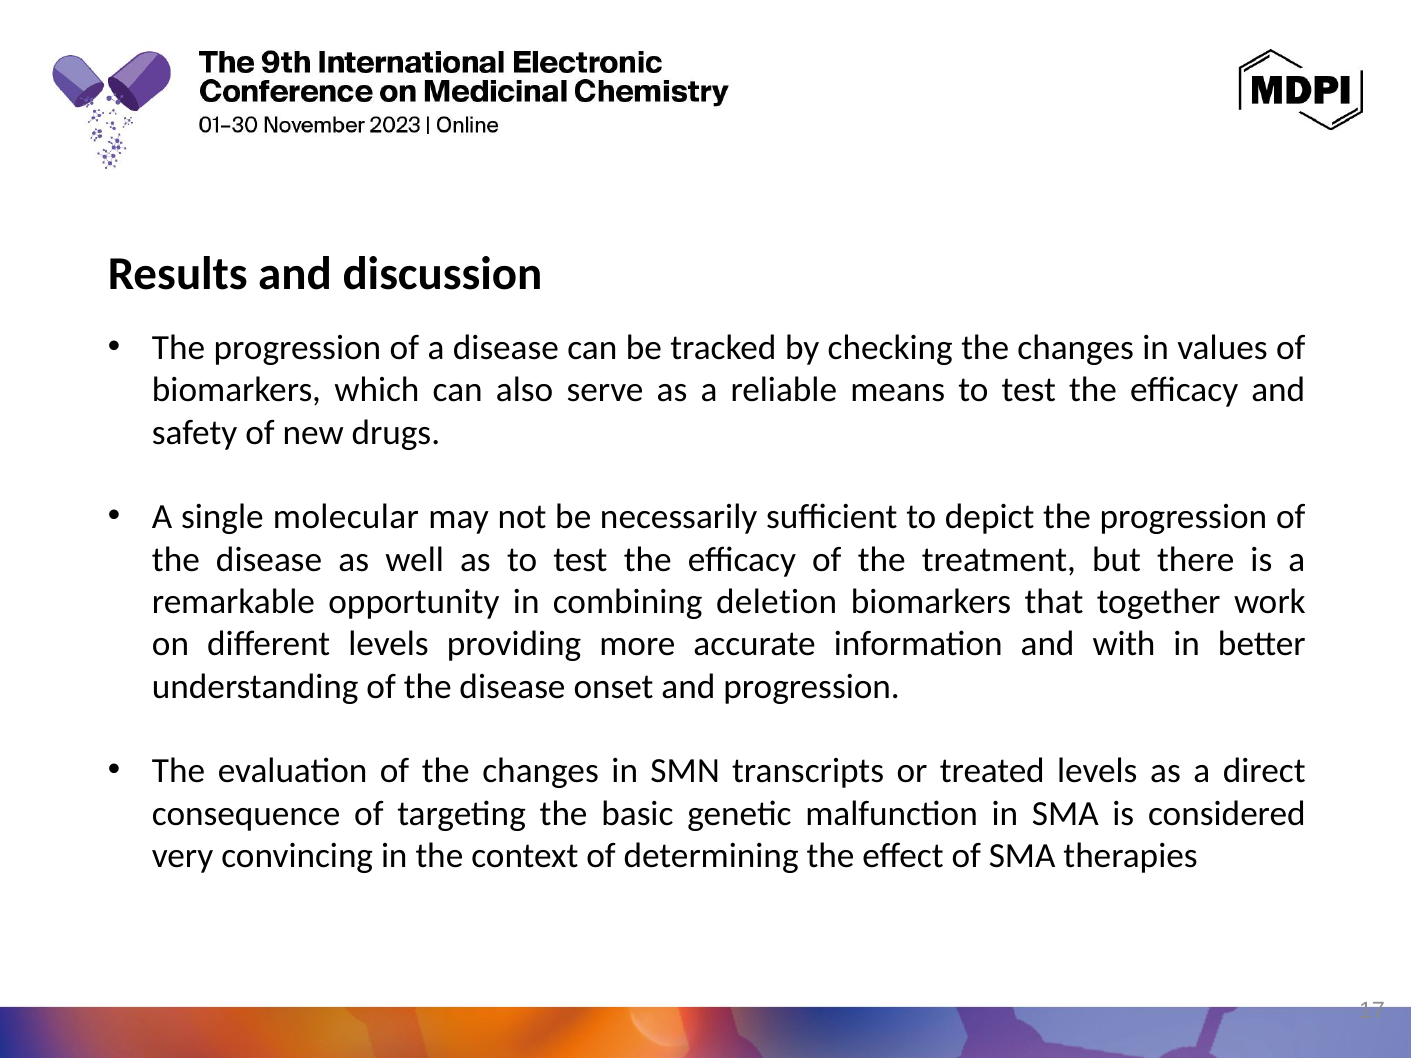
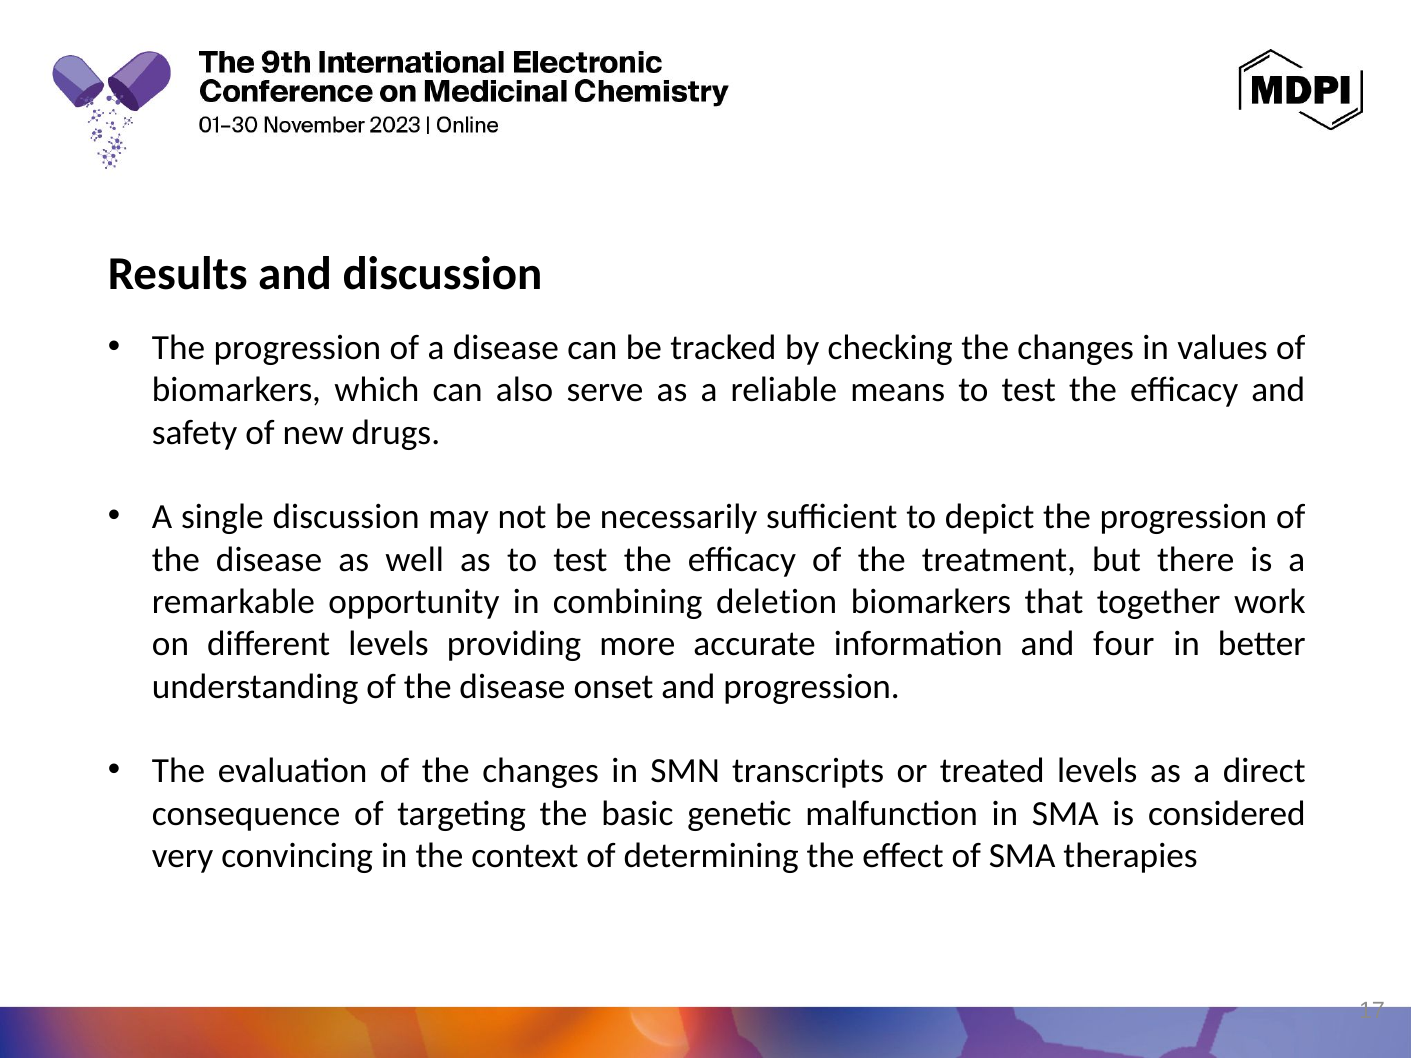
single molecular: molecular -> discussion (346, 517)
with: with -> four (1124, 644)
